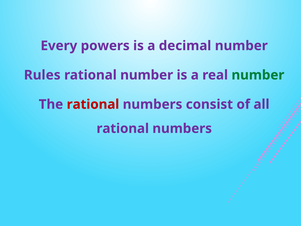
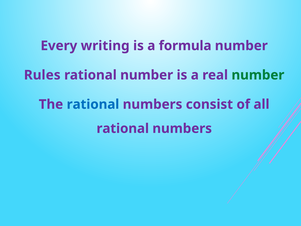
powers: powers -> writing (105, 46)
decimal: decimal -> formula (185, 46)
rational colour: red -> blue (93, 104)
